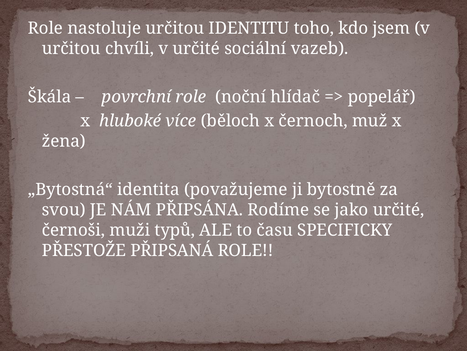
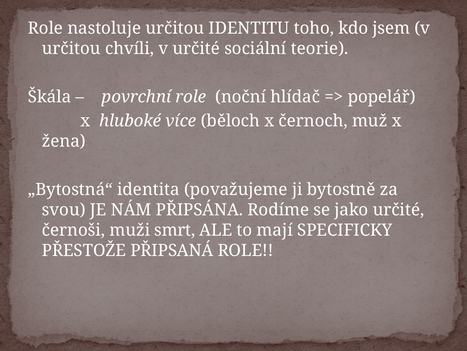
vazeb: vazeb -> teorie (320, 48)
typů: typů -> smrt (175, 230)
času: času -> mají (275, 230)
